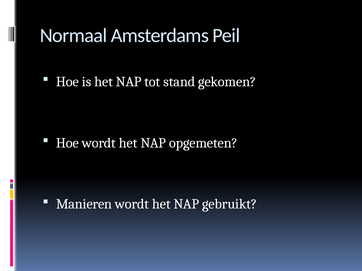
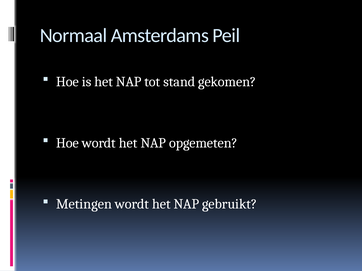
Manieren: Manieren -> Metingen (84, 204)
